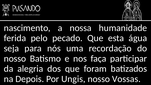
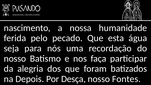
Ungis: Ungis -> Desça (73, 79)
Vossas: Vossas -> Fontes (126, 79)
